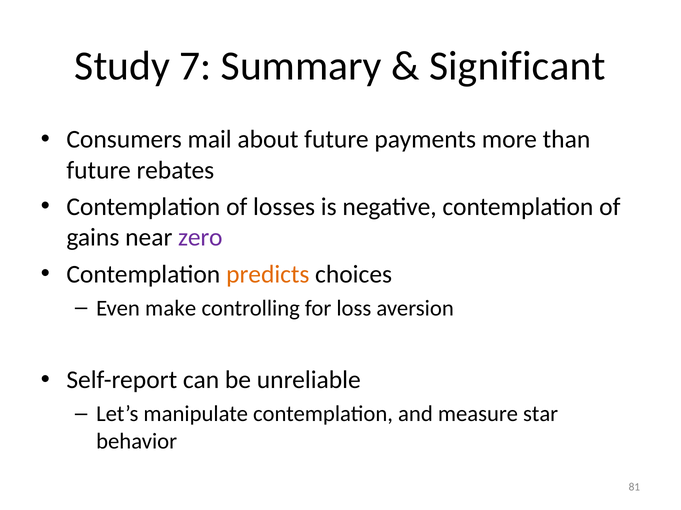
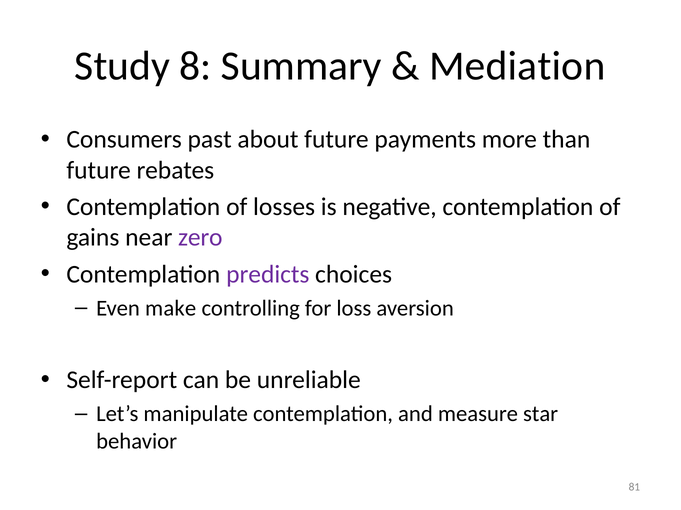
7: 7 -> 8 (195, 66)
Significant: Significant -> Mediation (517, 66)
mail: mail -> past (210, 140)
predicts colour: orange -> purple (268, 275)
